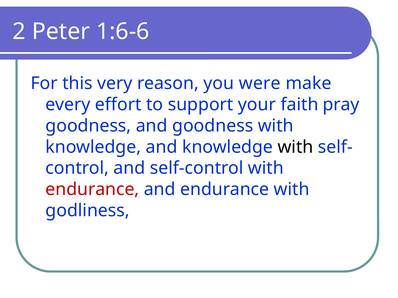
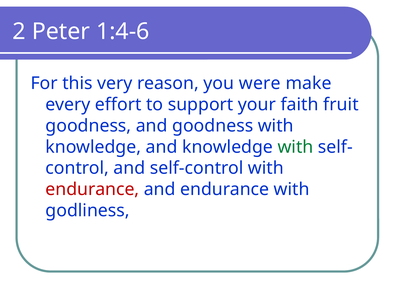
1:6-6: 1:6-6 -> 1:4-6 (123, 31)
pray: pray -> fruit (341, 105)
with colour: black -> green (295, 147)
